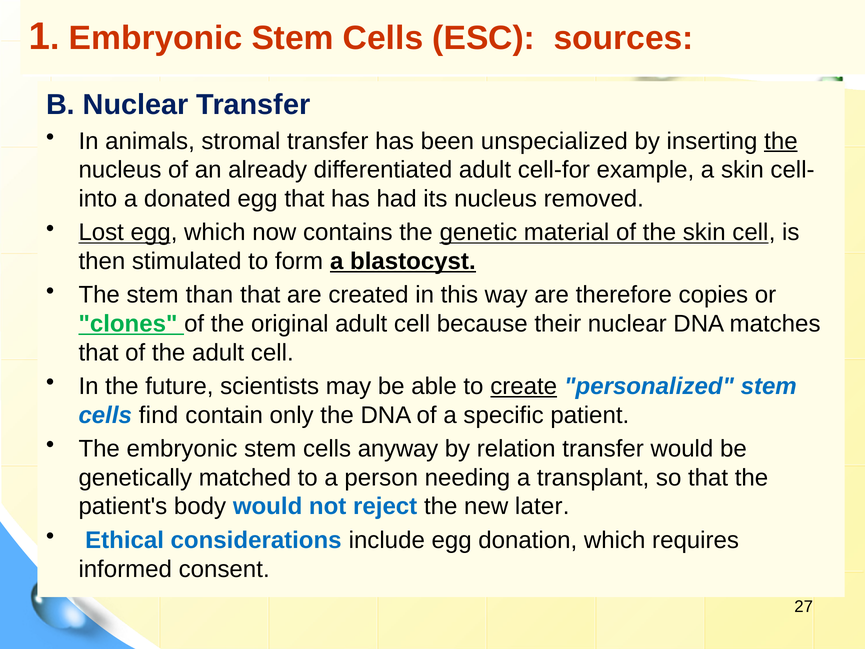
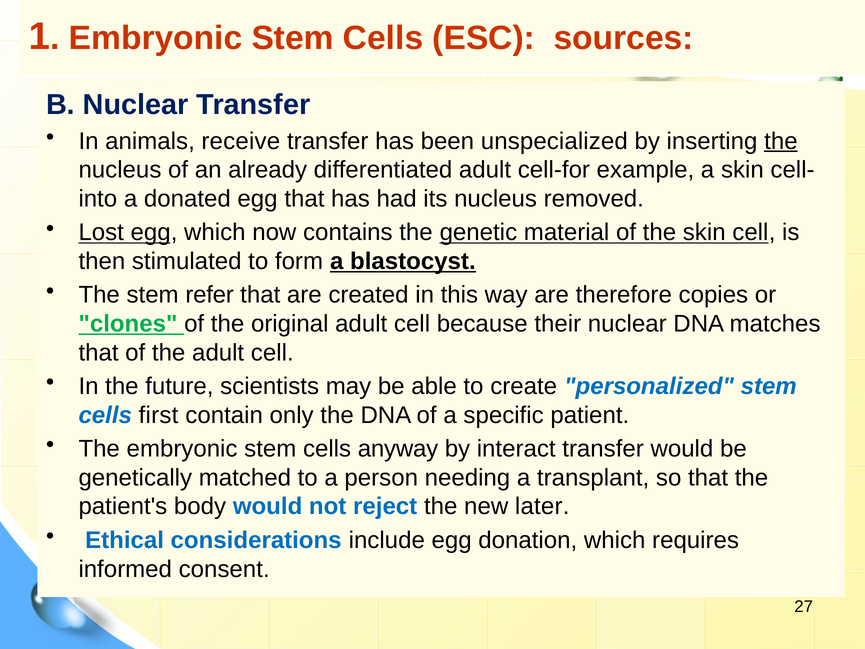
stromal: stromal -> receive (241, 141)
than: than -> refer (210, 295)
create underline: present -> none (524, 386)
find: find -> first (159, 415)
relation: relation -> interact (516, 449)
